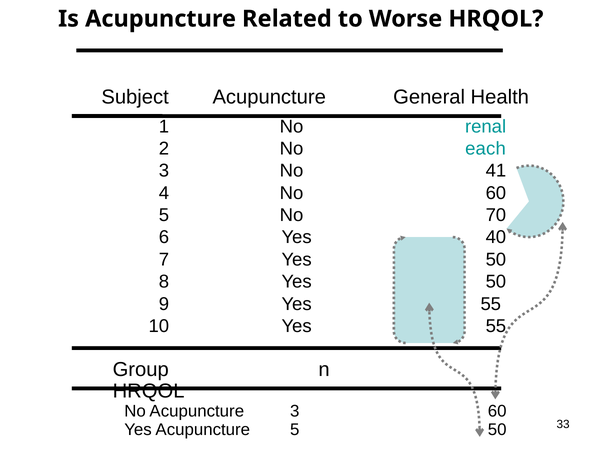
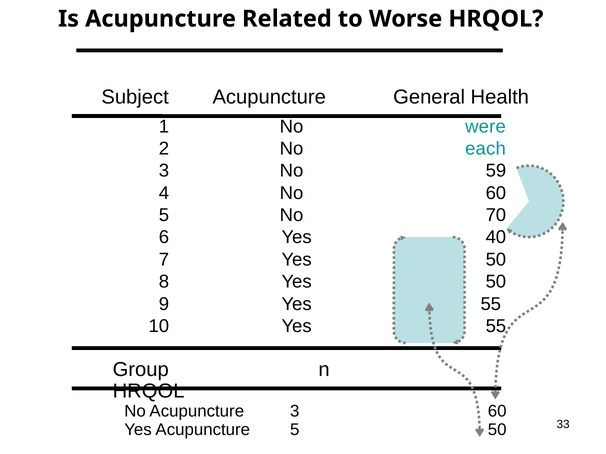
renal: renal -> were (485, 127)
41: 41 -> 59 (496, 171)
